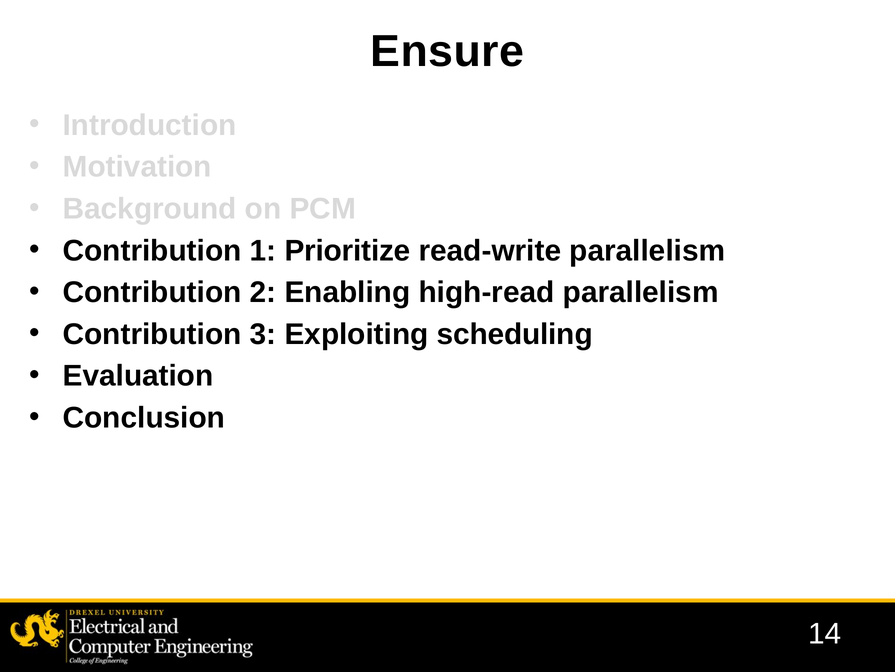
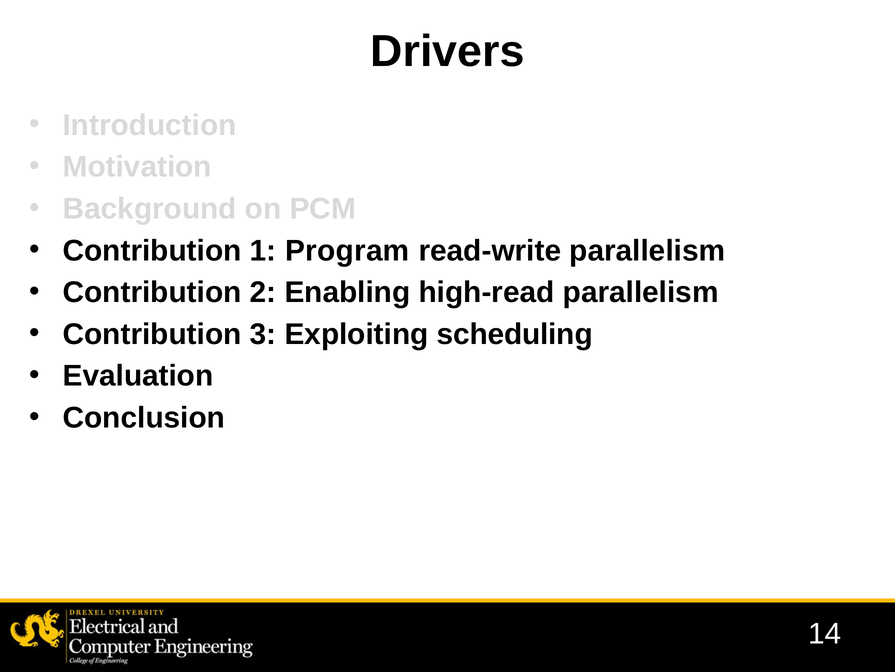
Ensure: Ensure -> Drivers (447, 51)
Prioritize: Prioritize -> Program (347, 250)
